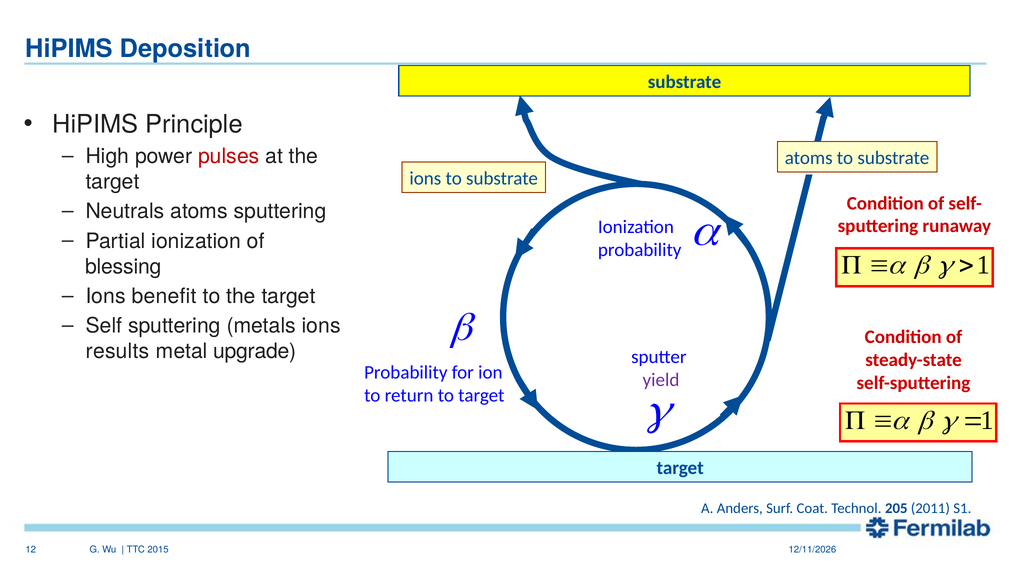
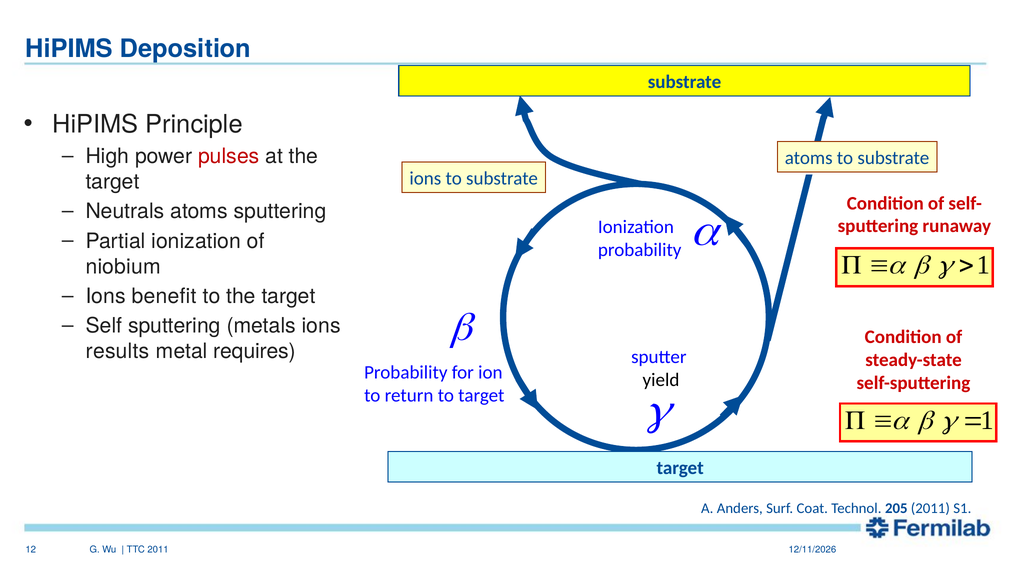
blessing: blessing -> niobium (123, 266)
upgrade: upgrade -> requires (255, 351)
yield colour: purple -> black (661, 379)
TTC 2015: 2015 -> 2011 (158, 549)
